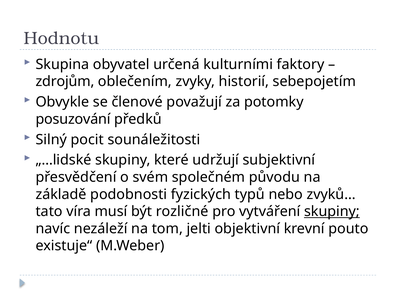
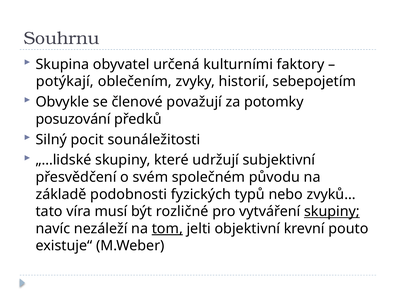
Hodnotu: Hodnotu -> Souhrnu (62, 38)
zdrojům: zdrojům -> potýkají (65, 81)
tom underline: none -> present (167, 229)
